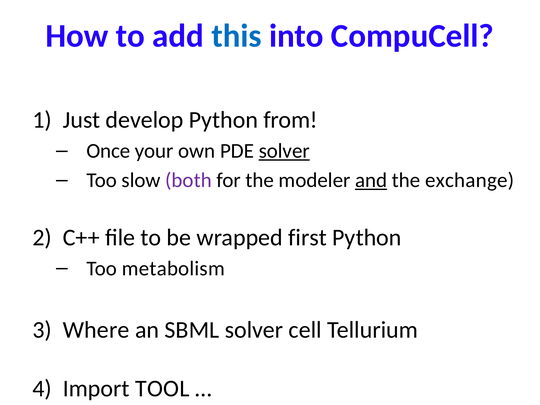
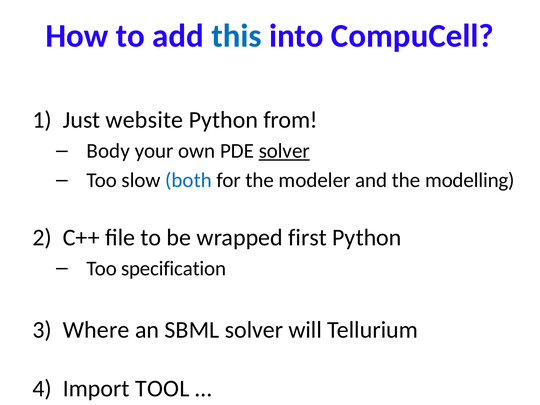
develop: develop -> website (144, 120)
Once: Once -> Body (108, 151)
both colour: purple -> blue (189, 180)
and underline: present -> none (371, 180)
exchange: exchange -> modelling (470, 180)
metabolism: metabolism -> specification (174, 268)
cell: cell -> will (305, 330)
